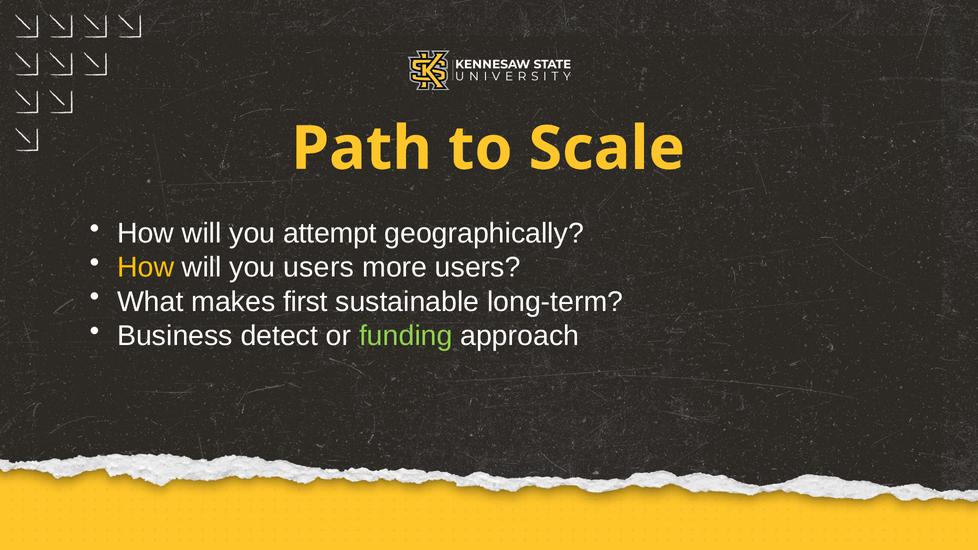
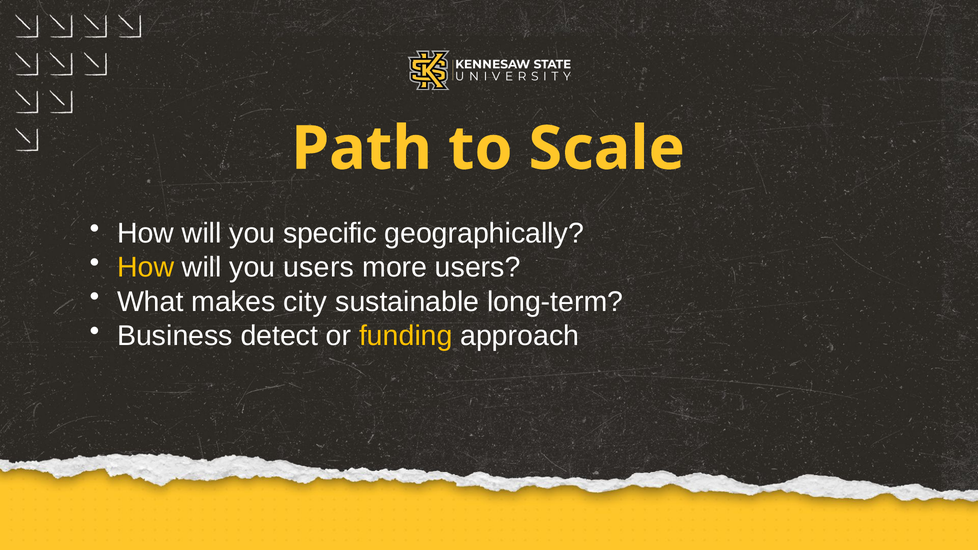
attempt: attempt -> specific (330, 233)
first: first -> city (305, 302)
funding colour: light green -> yellow (406, 336)
